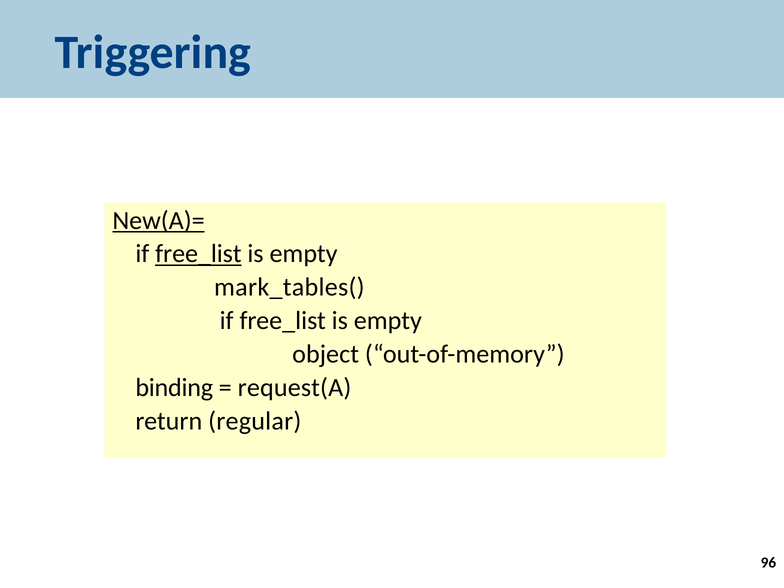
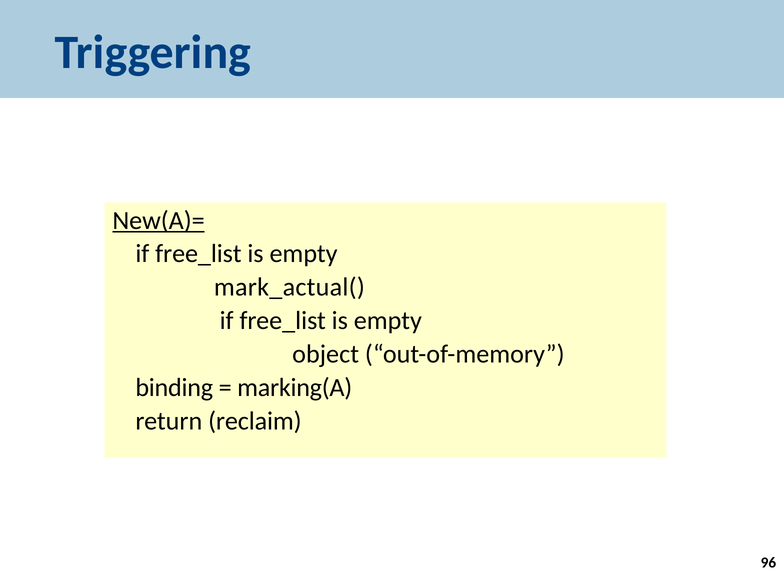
free_list underline: present -> none (198, 254)
mark_tables(: mark_tables( -> mark_actual( (289, 287)
request(A: request(A -> marking(A (295, 388)
regular: regular -> reclaim (255, 421)
